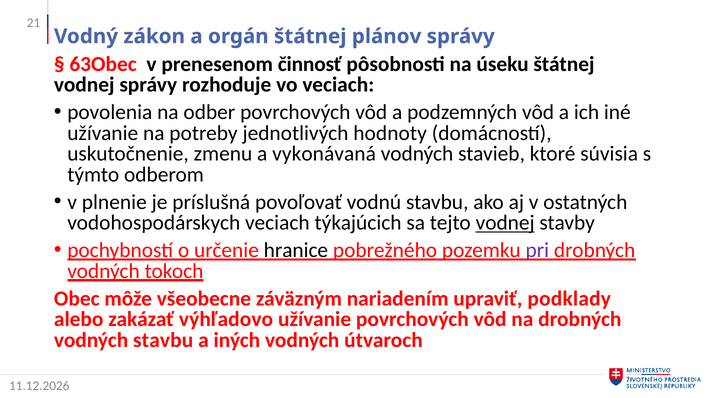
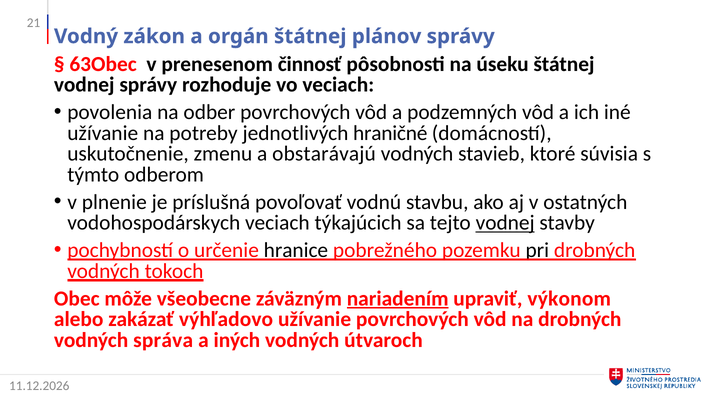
hodnoty: hodnoty -> hraničné (390, 133)
vykonávaná: vykonávaná -> obstarávajú (324, 154)
pri colour: purple -> black (537, 250)
nariadením underline: none -> present (398, 299)
podklady: podklady -> výkonom (569, 299)
vodných stavbu: stavbu -> správa (163, 340)
